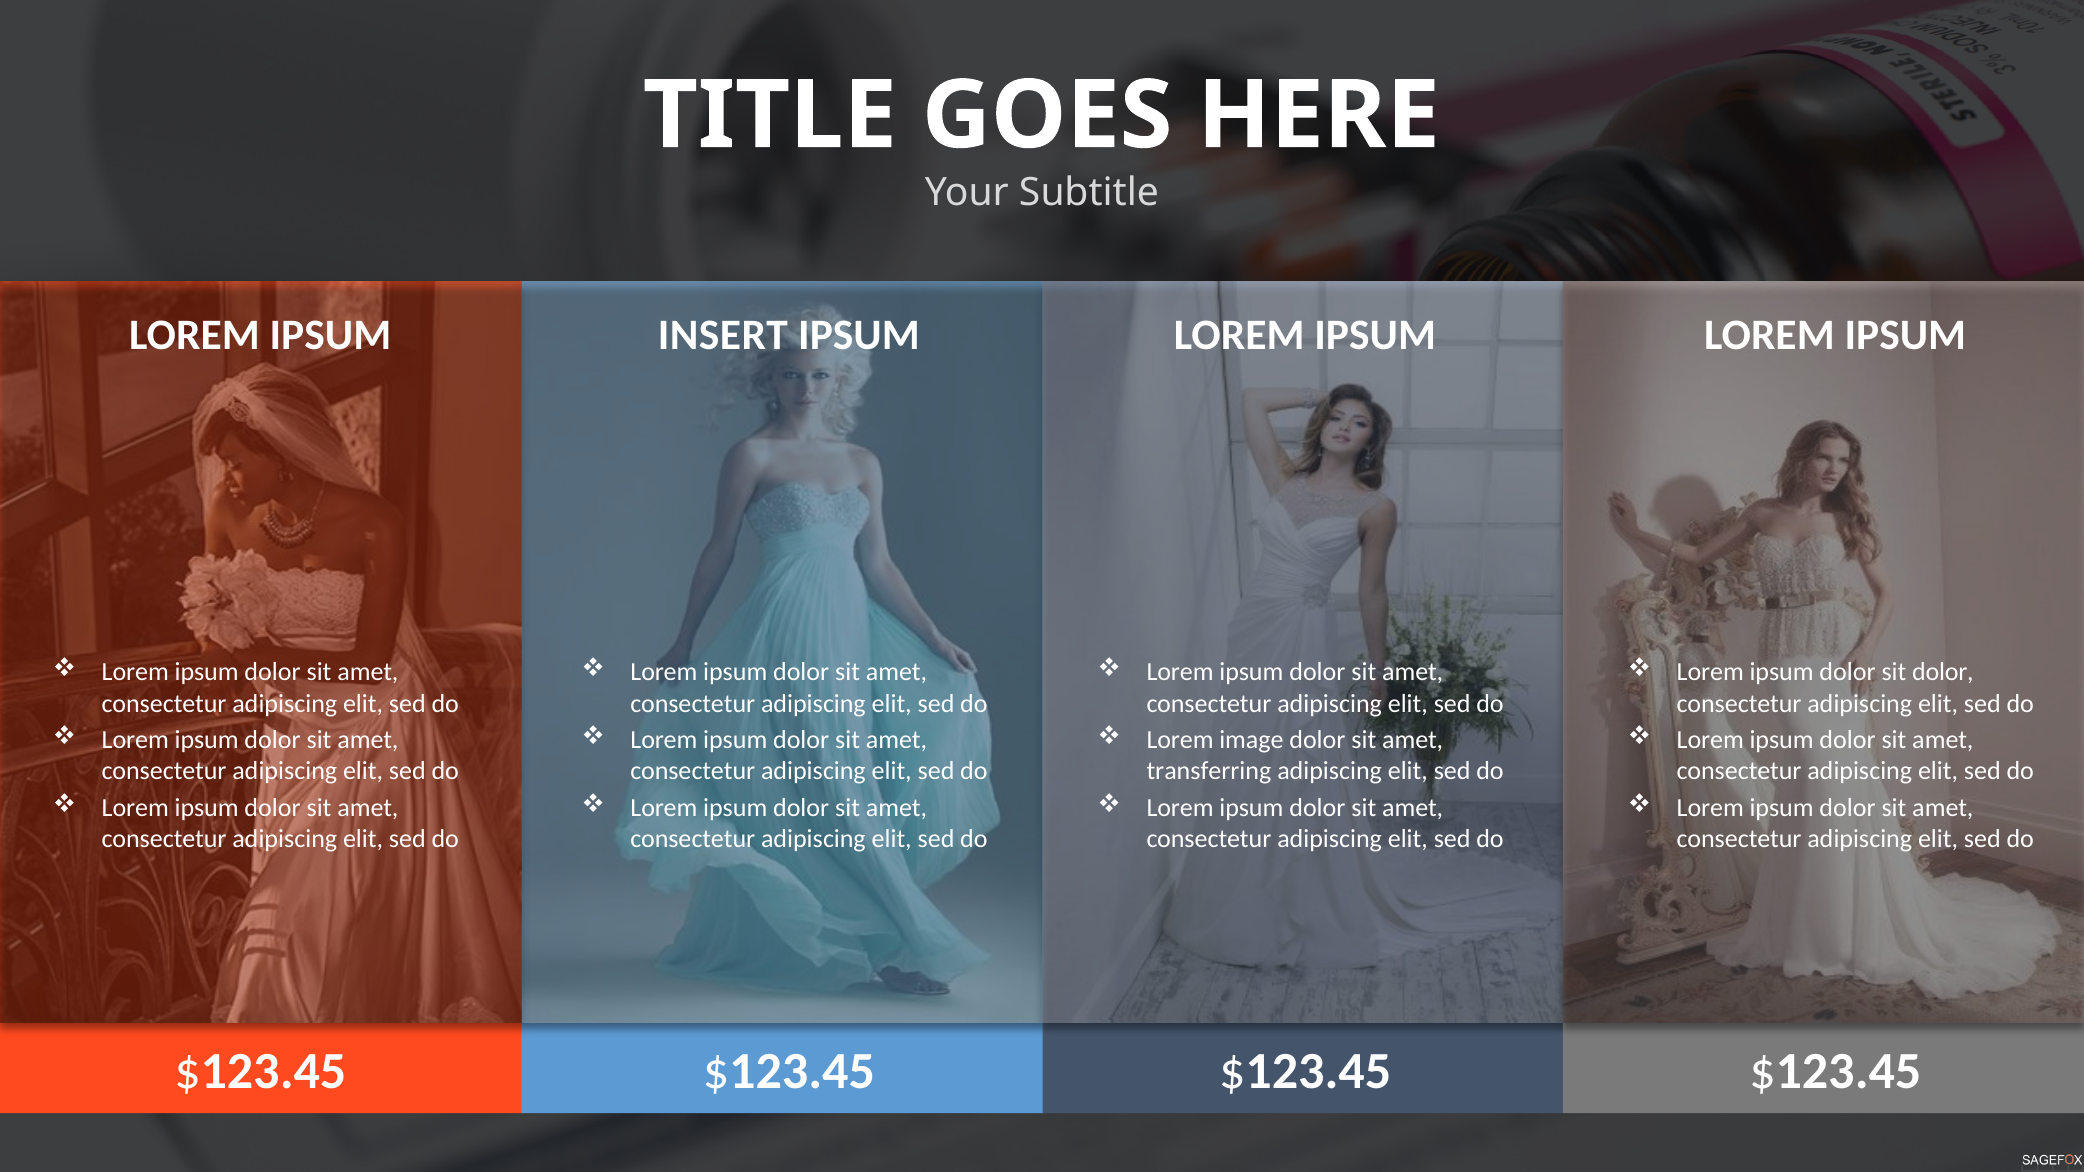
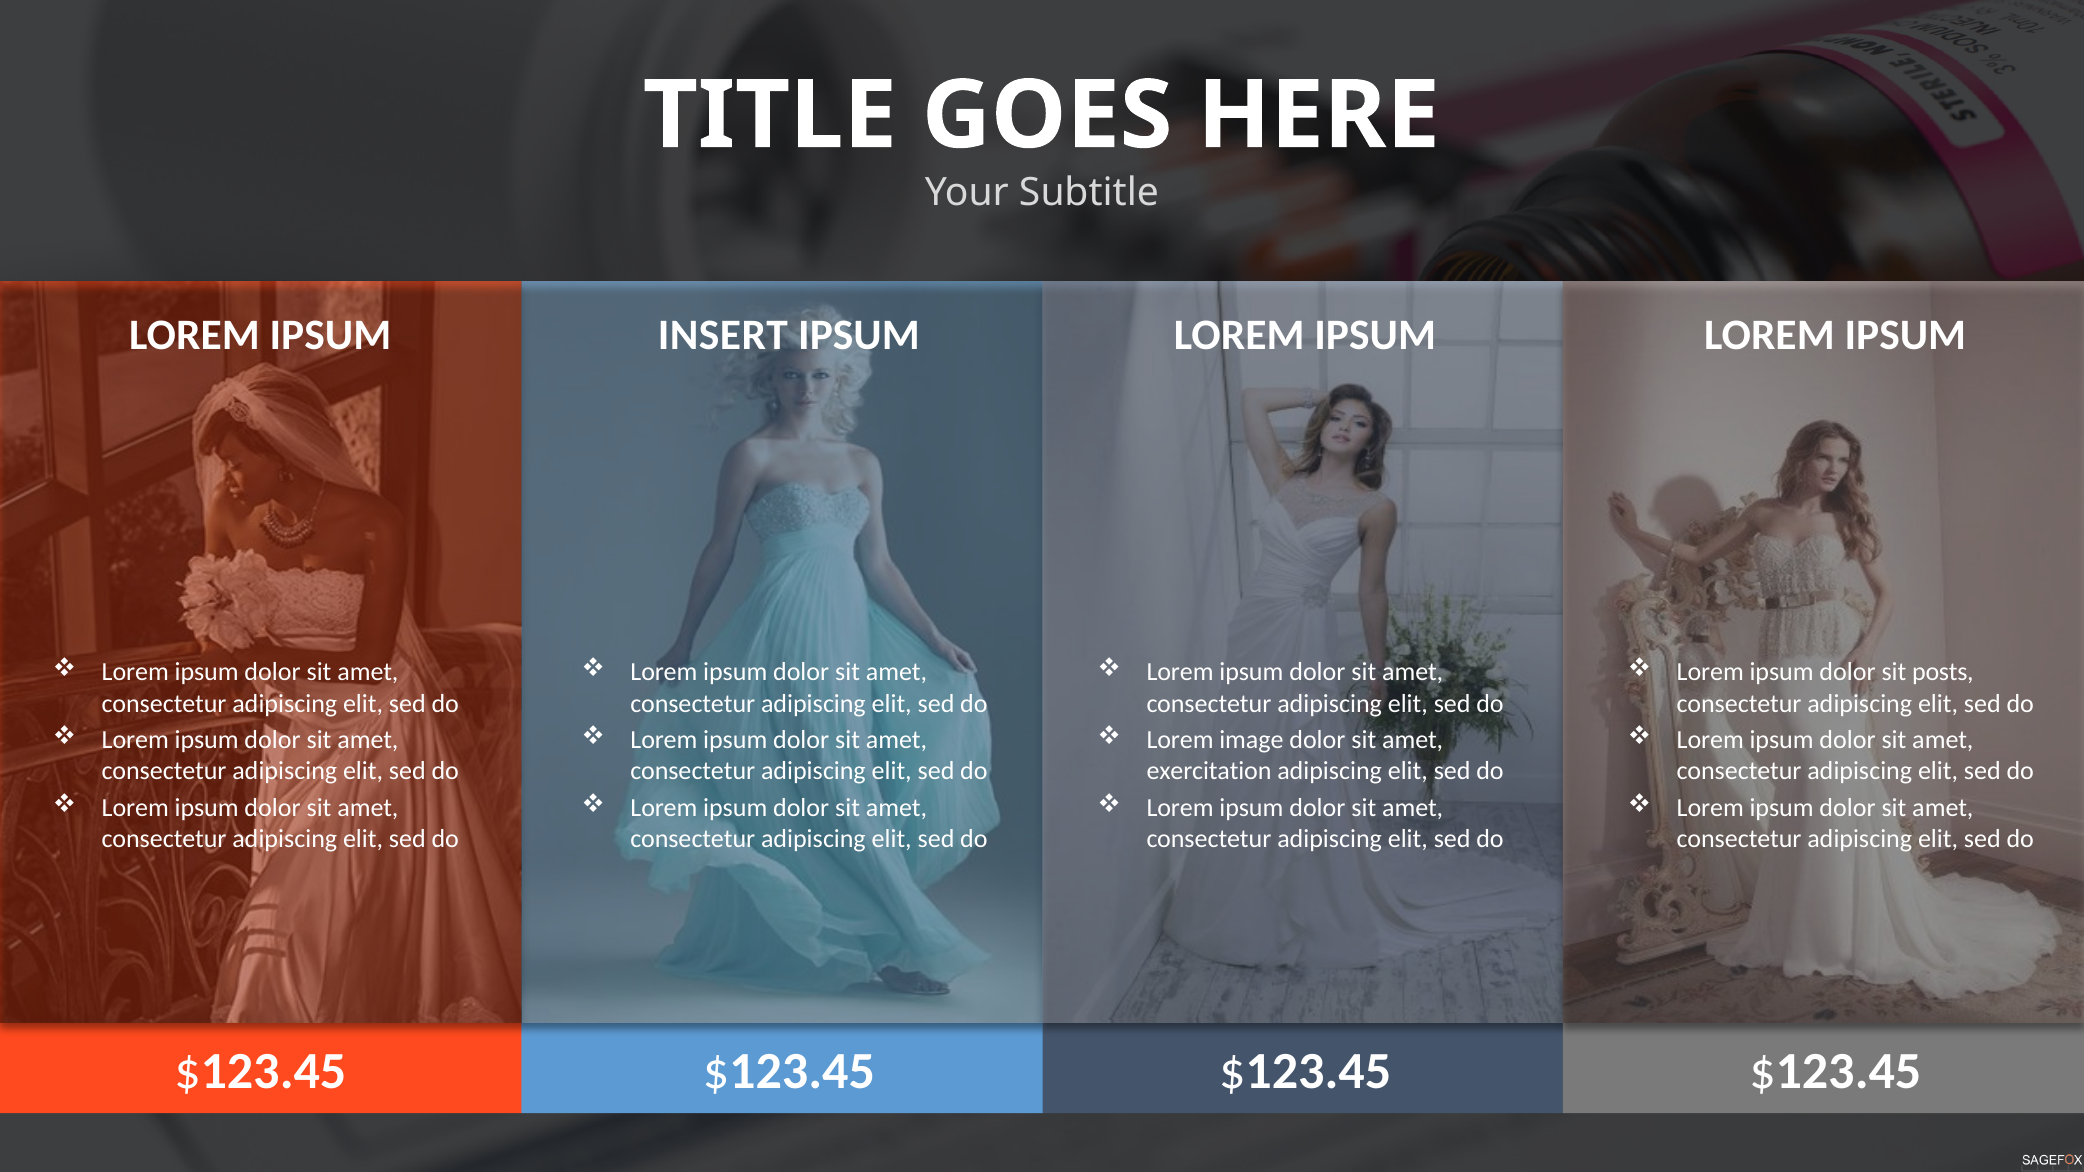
sit dolor: dolor -> posts (1943, 672)
transferring: transferring -> exercitation (1209, 771)
